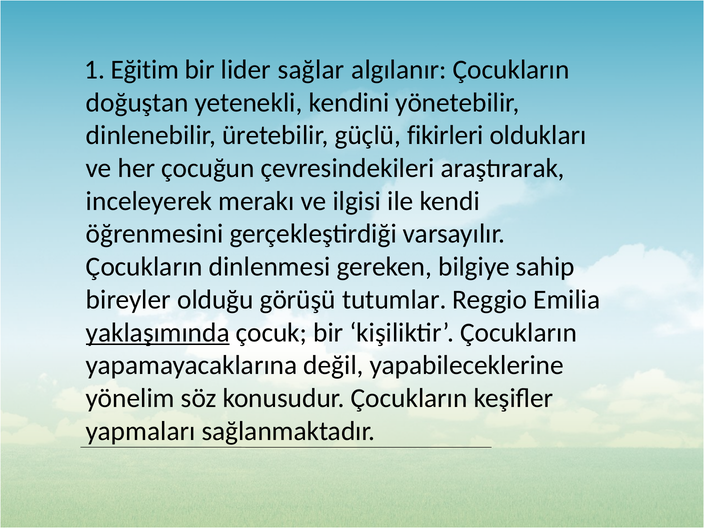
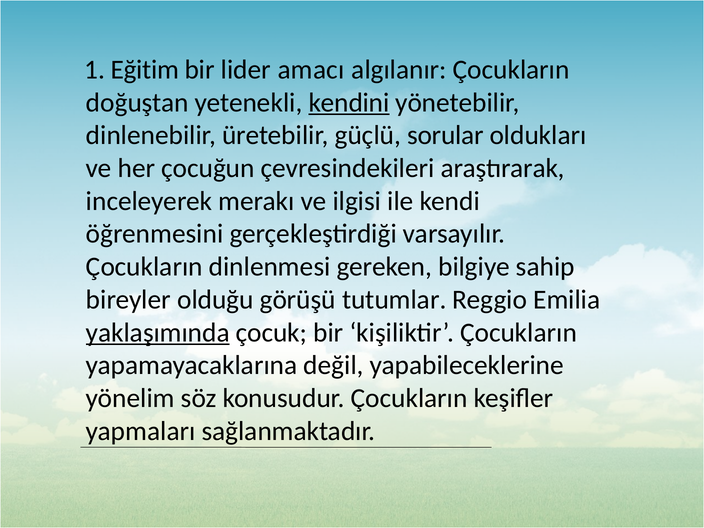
sağlar: sağlar -> amacı (311, 70)
kendini underline: none -> present (349, 102)
fikirleri: fikirleri -> sorular (445, 135)
